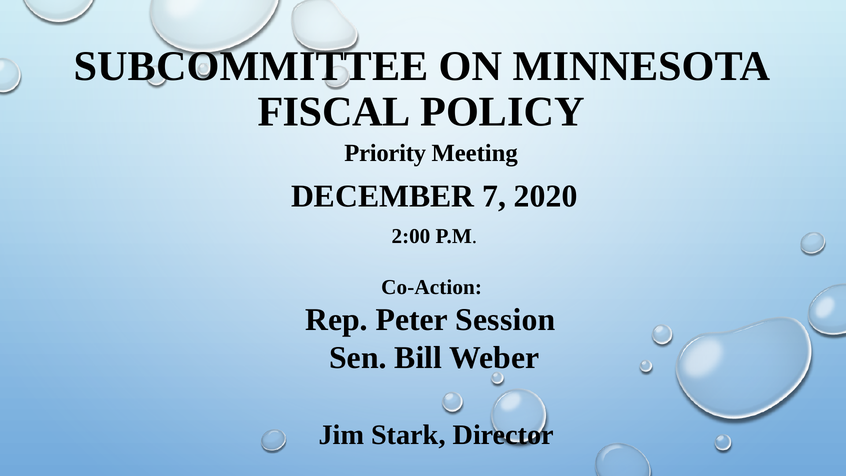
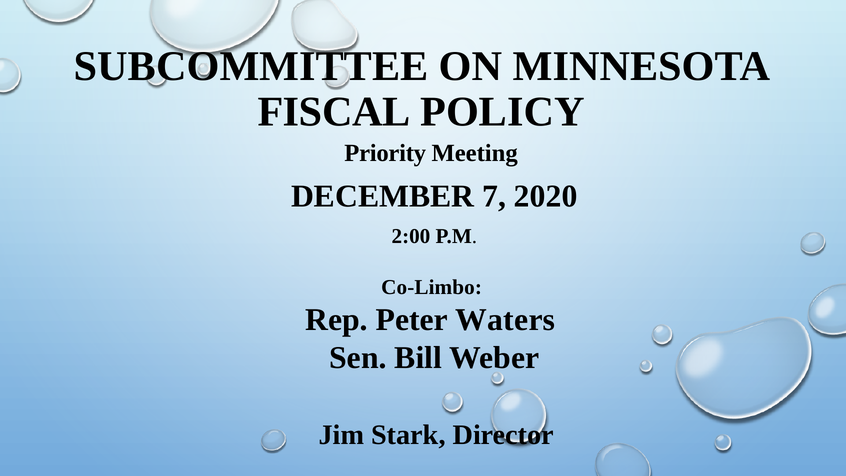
Co-Action: Co-Action -> Co-Limbo (432, 287)
Session: Session -> Waters (505, 320)
